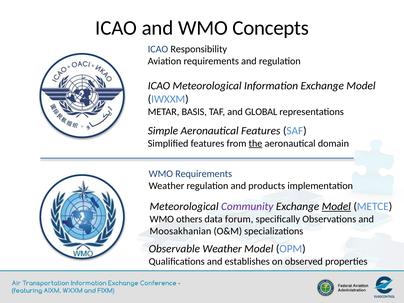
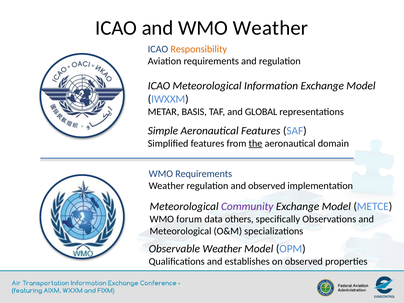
WMO Concepts: Concepts -> Weather (271, 28)
Responsibility colour: black -> orange (199, 49)
and products: products -> observed (267, 186)
Model underline: present -> none (336, 206)
others: others -> forum (189, 219)
forum: forum -> others (239, 219)
Moosakhanian: Moosakhanian -> Meteorological (181, 231)
